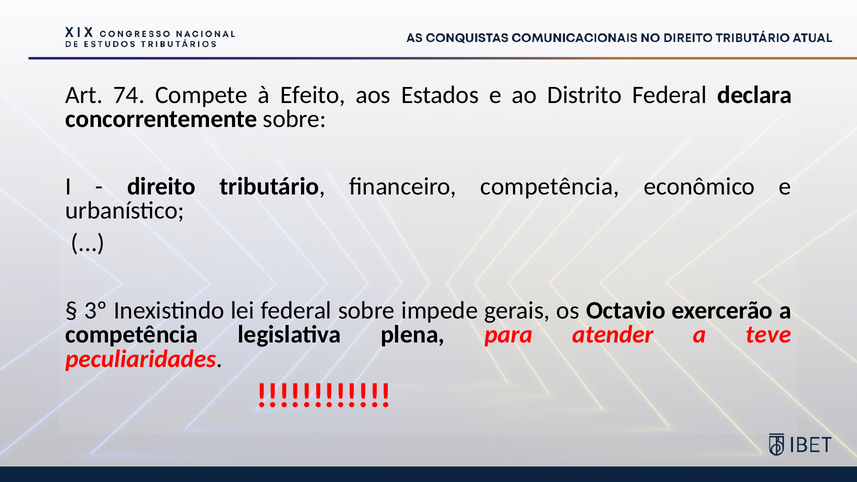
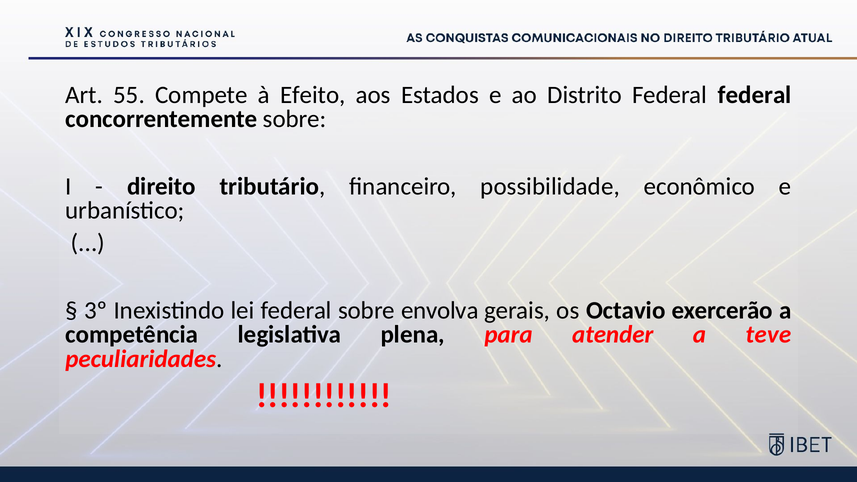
74: 74 -> 55 (129, 95)
Federal declara: declara -> federal (755, 95)
financeiro competência: competência -> possibilidade (550, 186)
impede: impede -> envolva (440, 310)
